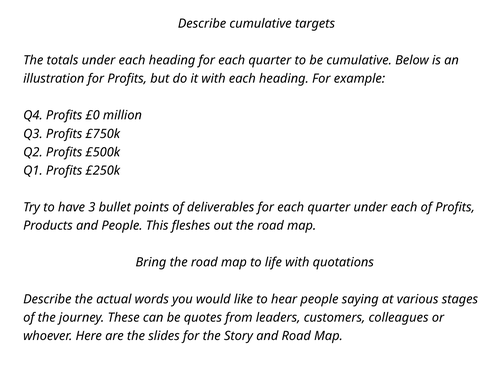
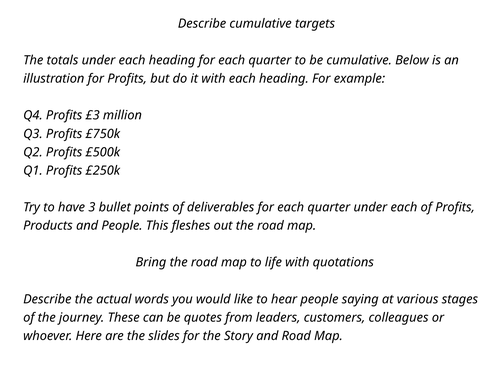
£0: £0 -> £3 (93, 116)
